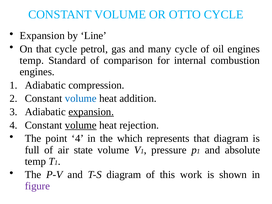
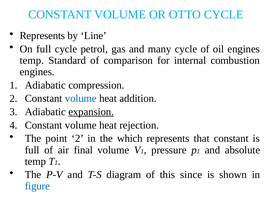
Expansion: Expansion -> Represents (42, 36)
On that: that -> full (44, 49)
volume underline: present -> none (81, 125)
point 4: 4 -> 2 (78, 138)
that diagram: diagram -> constant (231, 138)
state: state -> final (83, 150)
work: work -> since (191, 175)
figure colour: purple -> blue (37, 186)
